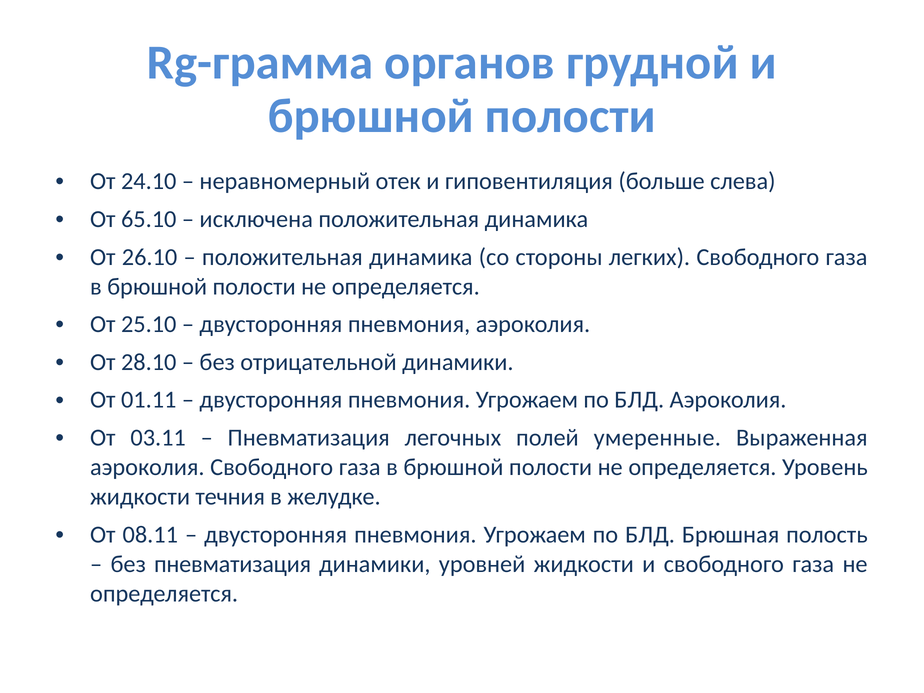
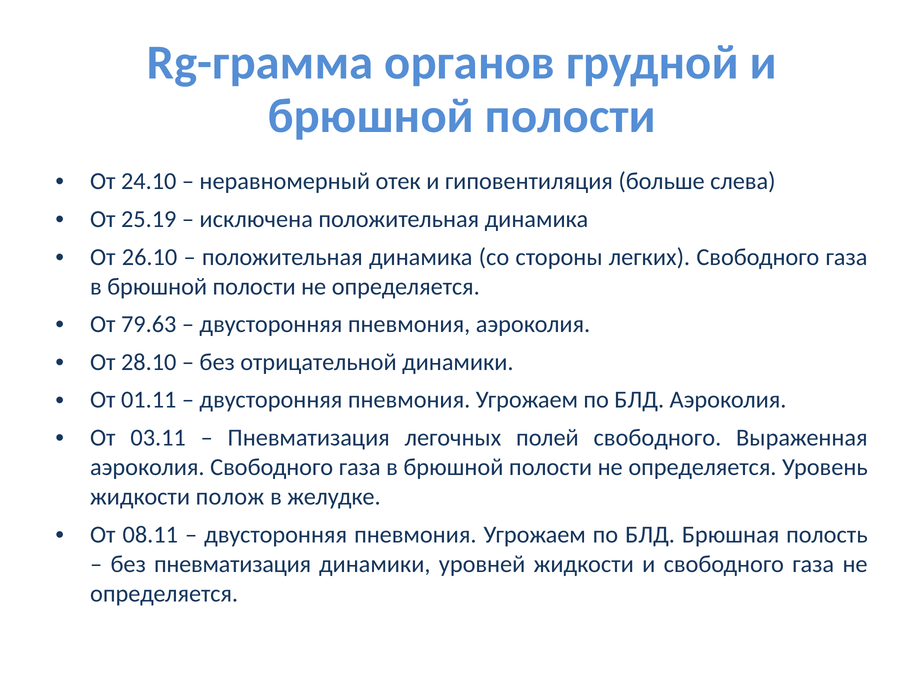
65.10: 65.10 -> 25.19 (149, 219)
25.10: 25.10 -> 79.63 (149, 324)
полей умеренные: умеренные -> свободного (657, 438)
течния: течния -> полож (230, 497)
